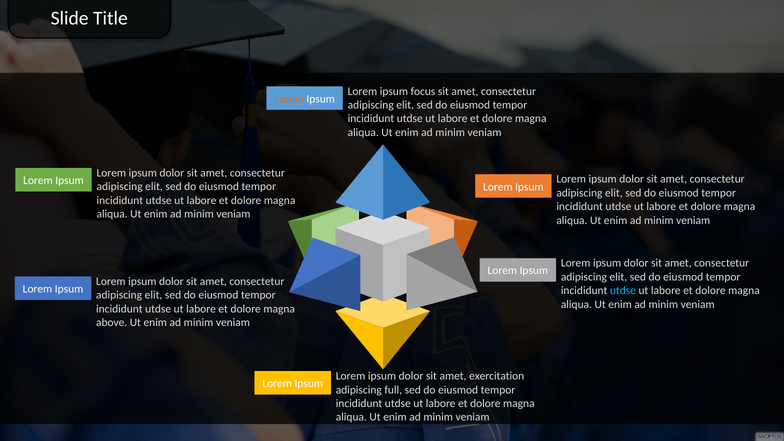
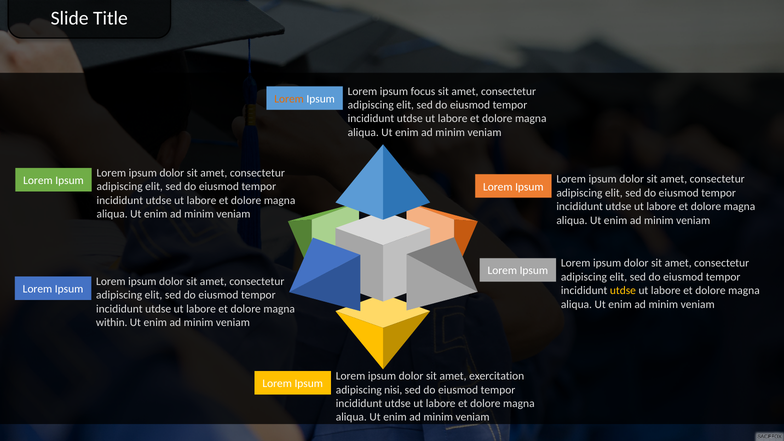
utdse colour: light blue -> yellow (623, 291)
above: above -> within (112, 323)
full: full -> nisi (393, 390)
